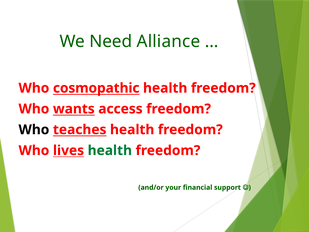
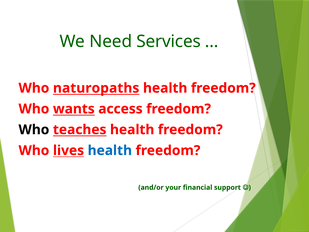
Alliance: Alliance -> Services (169, 41)
cosmopathic: cosmopathic -> naturopaths (96, 88)
health colour: green -> blue (110, 150)
